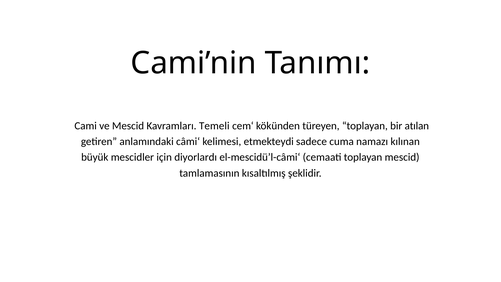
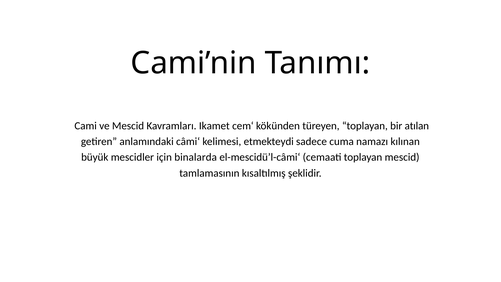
Temeli: Temeli -> Ikamet (214, 126)
diyorlardı: diyorlardı -> binalarda (196, 157)
